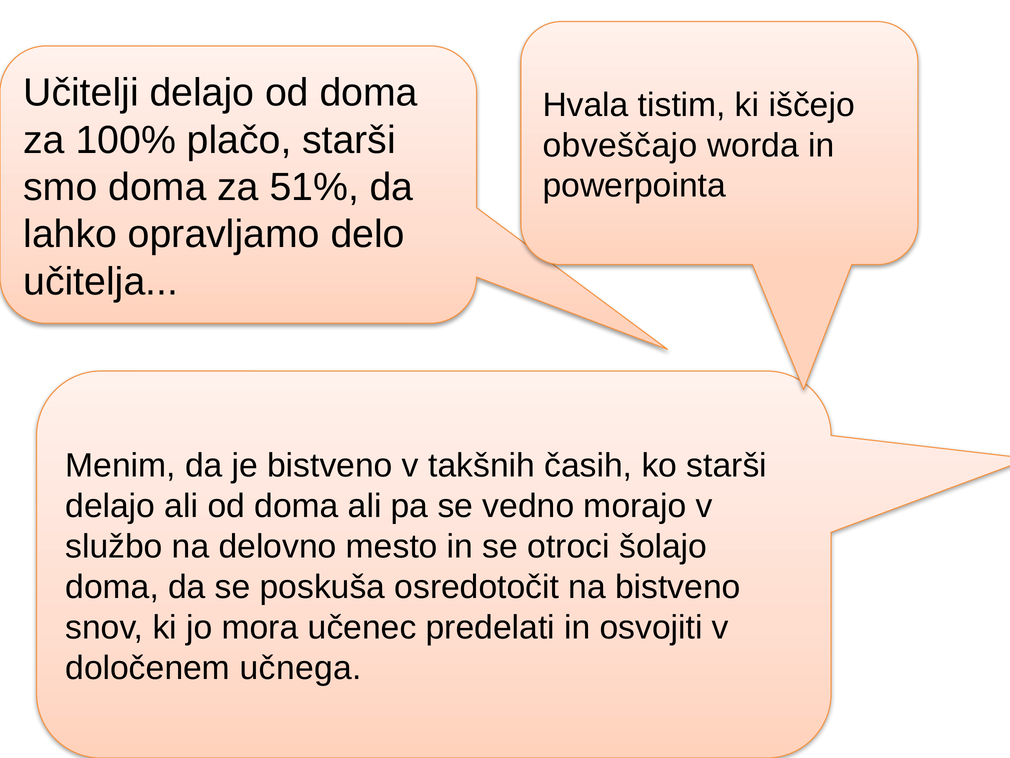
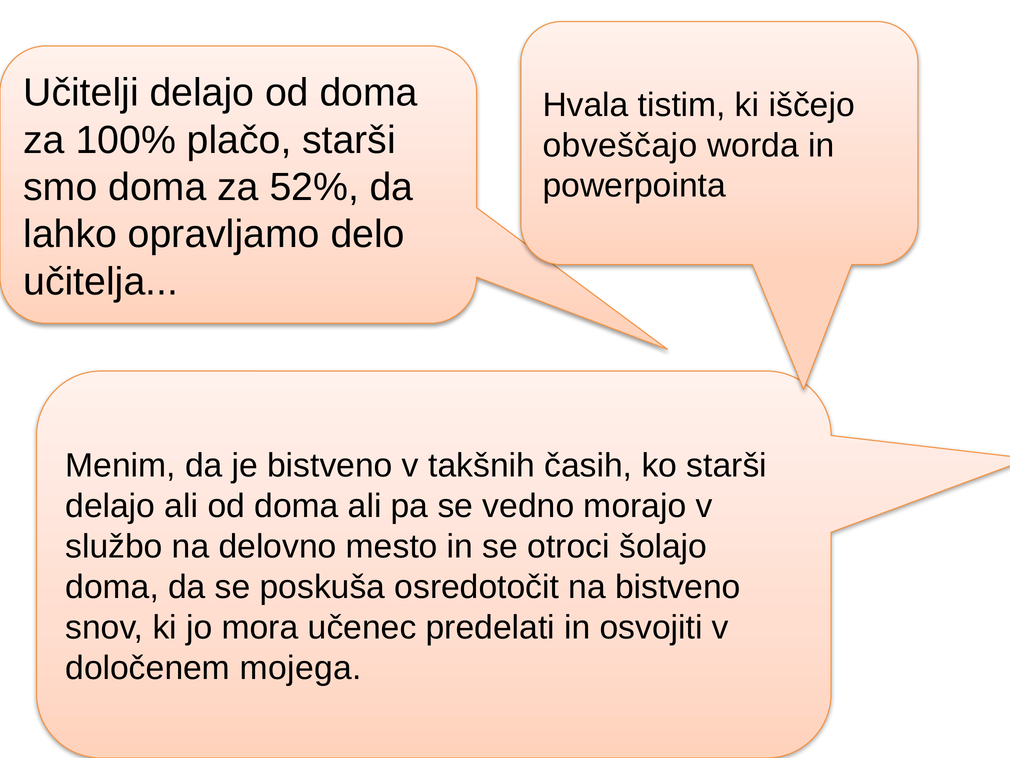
51%: 51% -> 52% (314, 187)
učnega: učnega -> mojega (301, 667)
